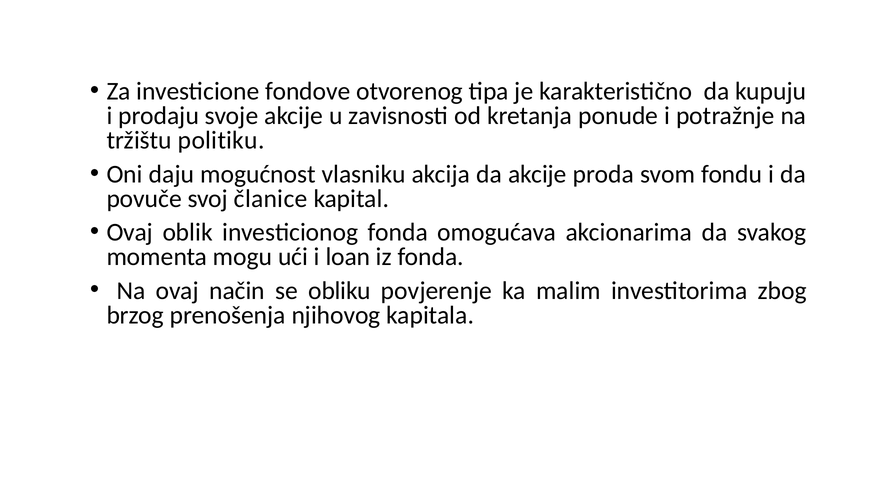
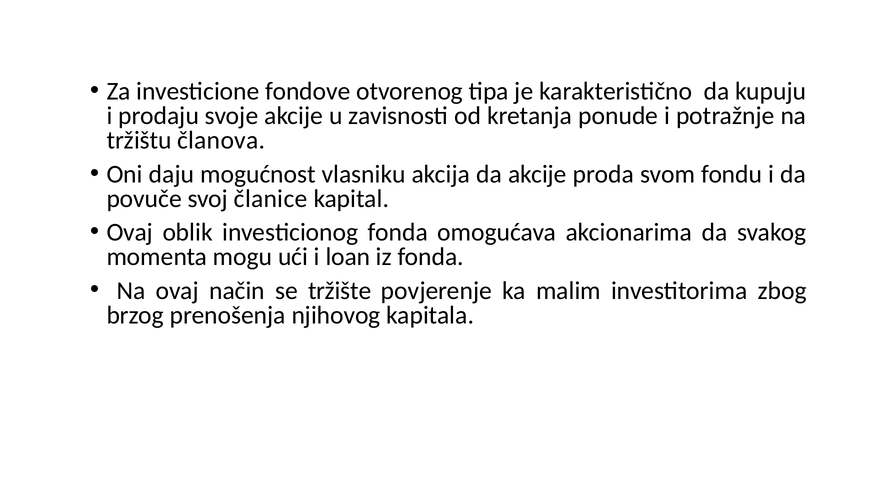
politiku: politiku -> članova (221, 140)
obliku: obliku -> tržište (340, 291)
